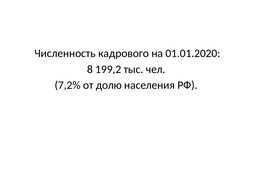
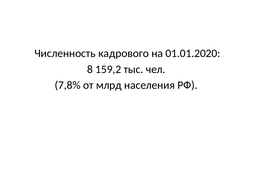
199,2: 199,2 -> 159,2 (108, 69)
7,2%: 7,2% -> 7,8% (68, 85)
долю: долю -> млрд (109, 85)
